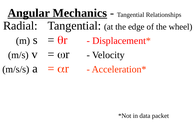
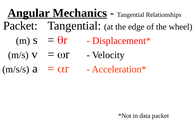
Radial: Radial -> Packet (20, 26)
